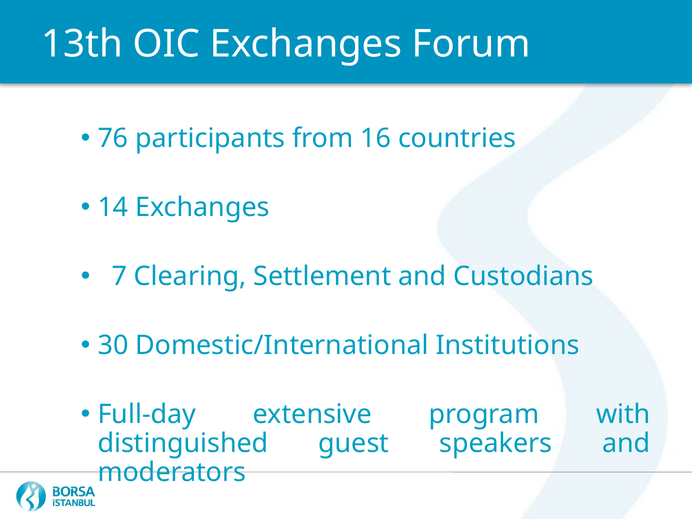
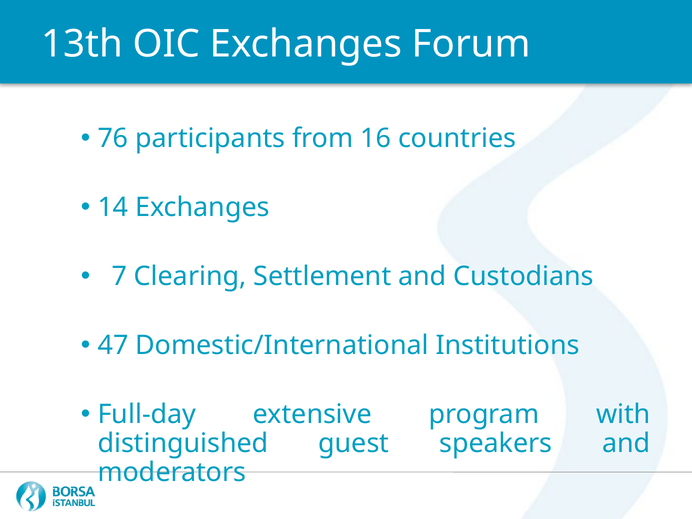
30: 30 -> 47 (113, 345)
